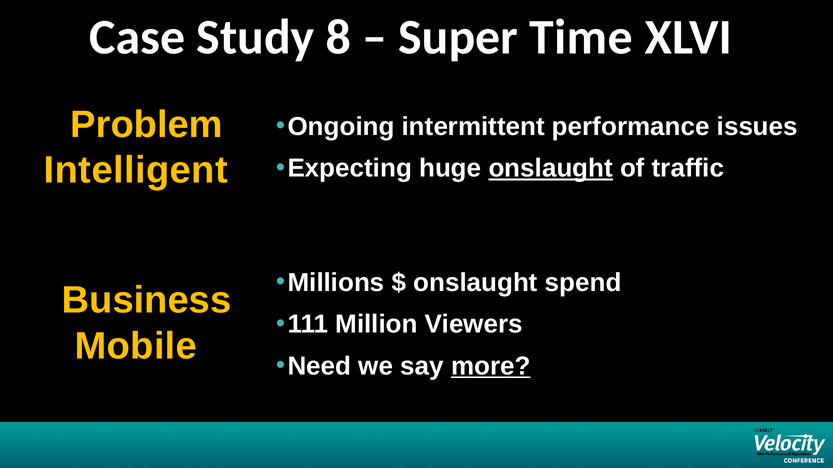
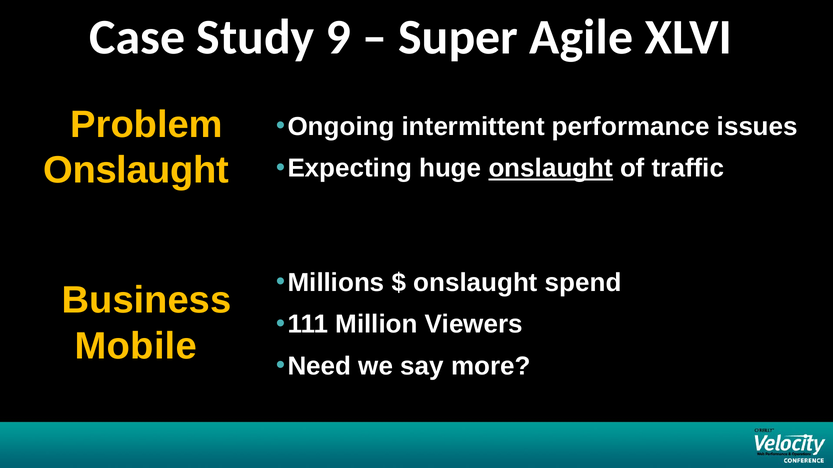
8: 8 -> 9 (338, 37)
Time: Time -> Agile (581, 37)
Intelligent: Intelligent -> Onslaught (136, 170)
more underline: present -> none (491, 366)
